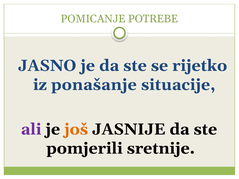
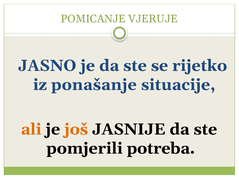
POTREBE: POTREBE -> VJERUJE (153, 19)
ali colour: purple -> orange (31, 129)
sretnije: sretnije -> potreba (161, 149)
